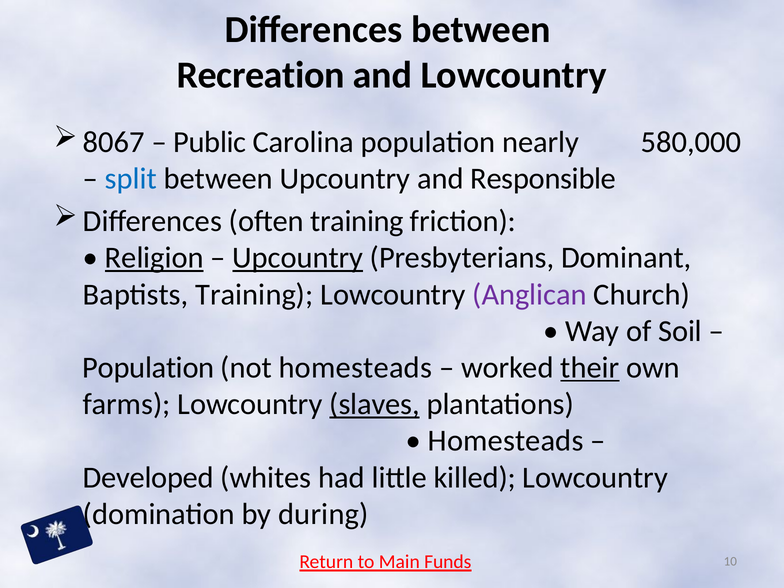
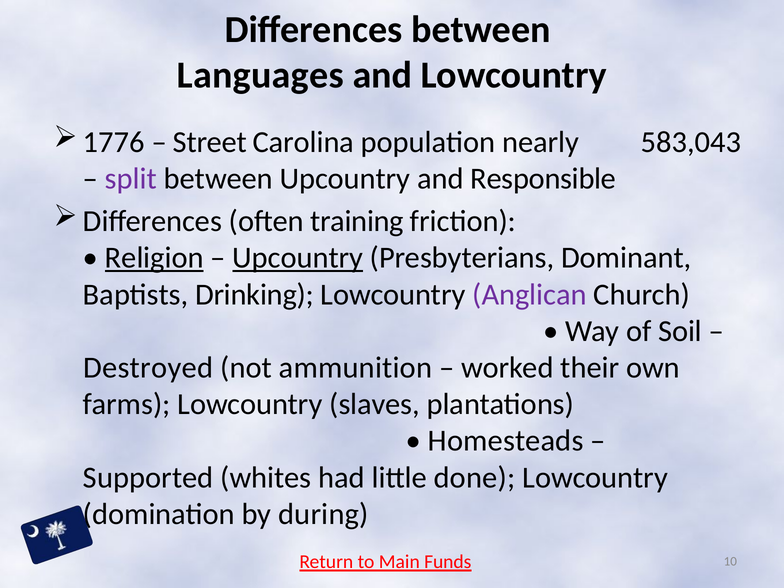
Recreation: Recreation -> Languages (260, 75)
8067: 8067 -> 1776 (114, 142)
Public: Public -> Street (210, 142)
580,000: 580,000 -> 583,043 (691, 142)
split colour: blue -> purple (131, 179)
Baptists Training: Training -> Drinking (254, 294)
Population: Population -> Destroyed (148, 368)
not homesteads: homesteads -> ammunition (355, 368)
their underline: present -> none (590, 368)
slaves underline: present -> none (375, 404)
Developed: Developed -> Supported (148, 478)
killed: killed -> done (475, 478)
